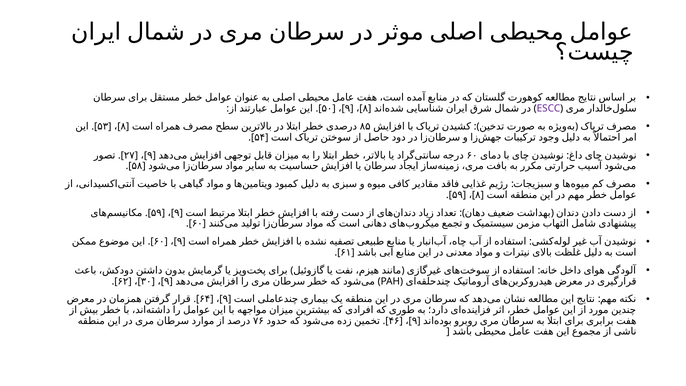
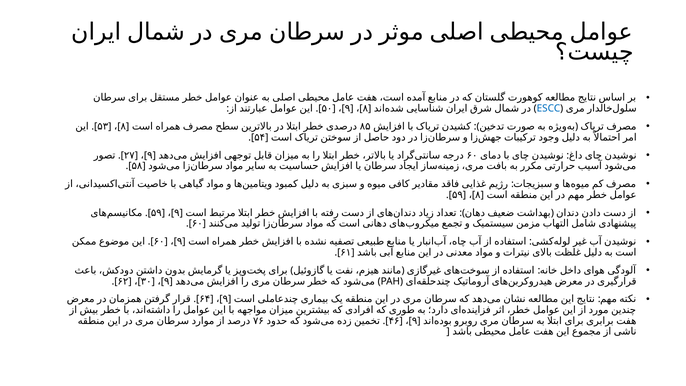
ESCC colour: purple -> blue (549, 108)
